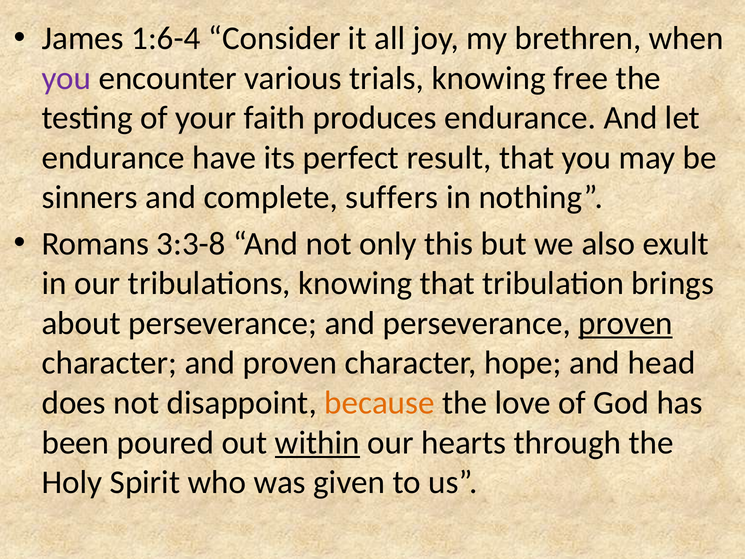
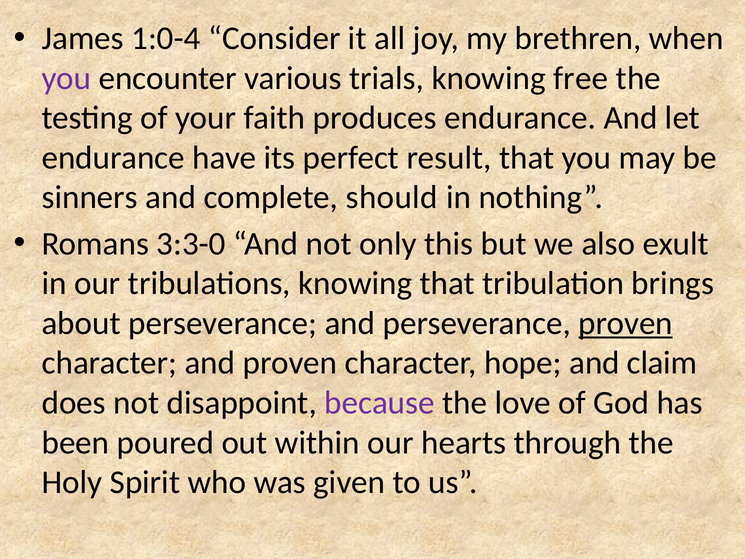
1:6-4: 1:6-4 -> 1:0-4 (166, 38)
suffers: suffers -> should (392, 197)
3:3-8: 3:3-8 -> 3:3-0 (191, 244)
head: head -> claim (662, 363)
because colour: orange -> purple (380, 403)
within underline: present -> none (317, 442)
